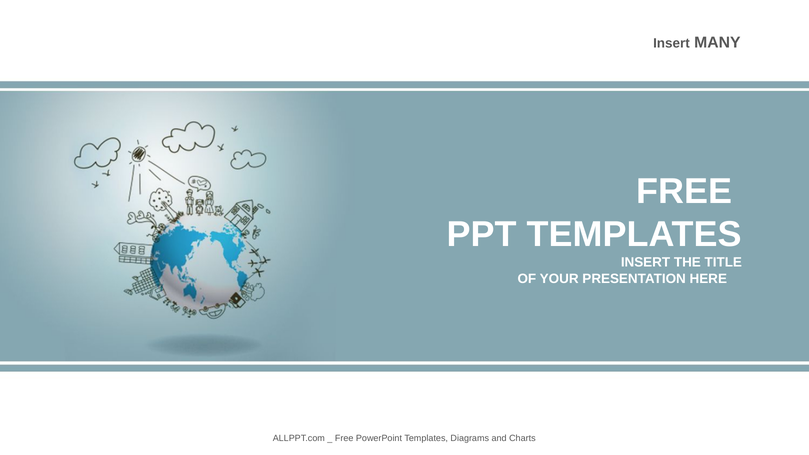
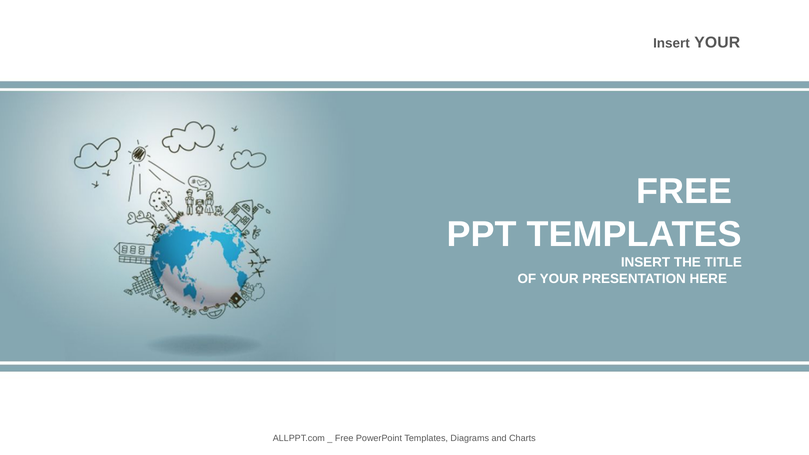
Insert MANY: MANY -> YOUR (717, 43)
